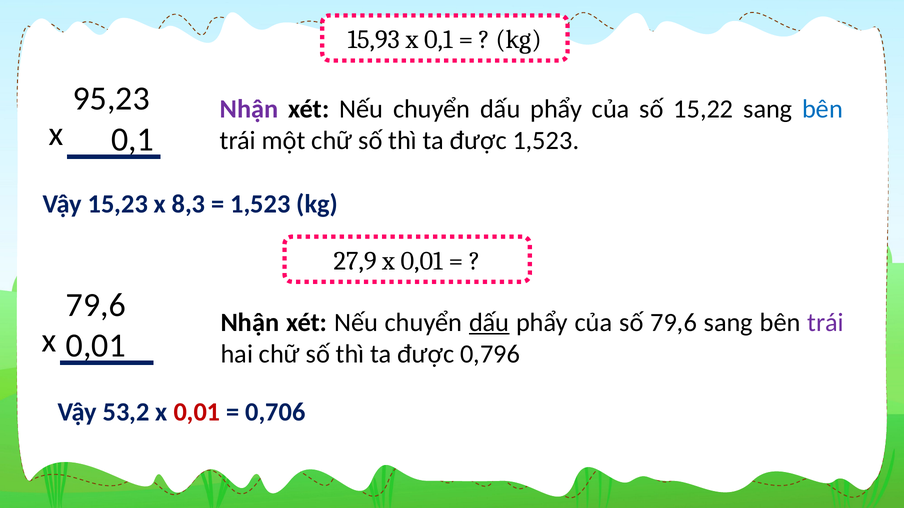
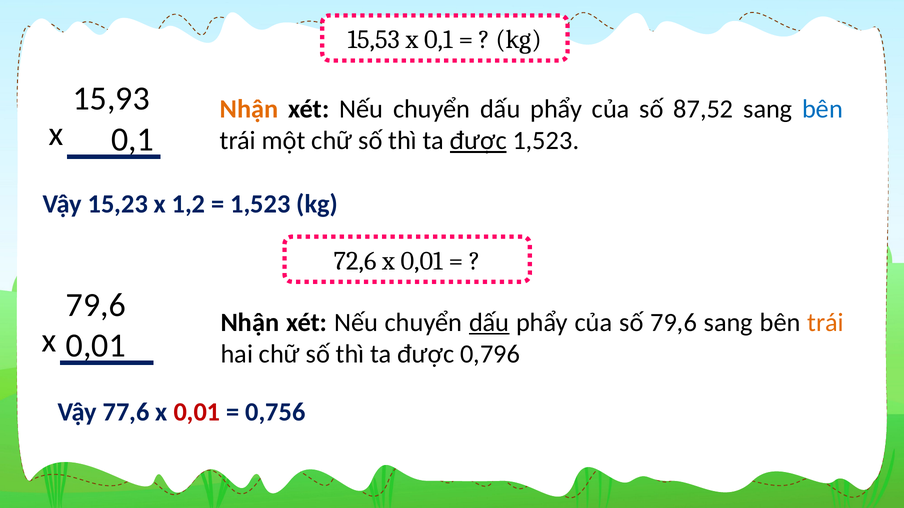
15,93: 15,93 -> 15,53 (374, 40)
95,23: 95,23 -> 15,93 (111, 99)
Nhận colour: purple -> orange (249, 109)
15,22: 15,22 -> 87,52 (703, 109)
được underline: none -> present (478, 141)
8,3: 8,3 -> 1,2 (189, 204)
27,9: 27,9 -> 72,6 (355, 261)
trái colour: purple -> orange (826, 323)
53,2: 53,2 -> 77,6 (126, 412)
0,706: 0,706 -> 0,756 (275, 412)
